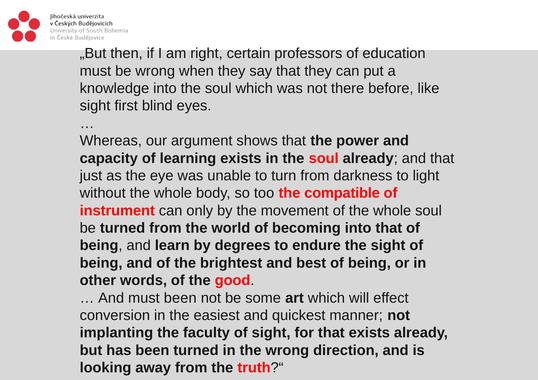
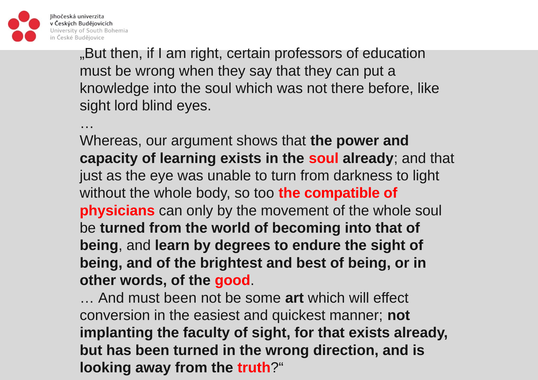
first: first -> lord (126, 106)
instrument: instrument -> physicians (117, 211)
